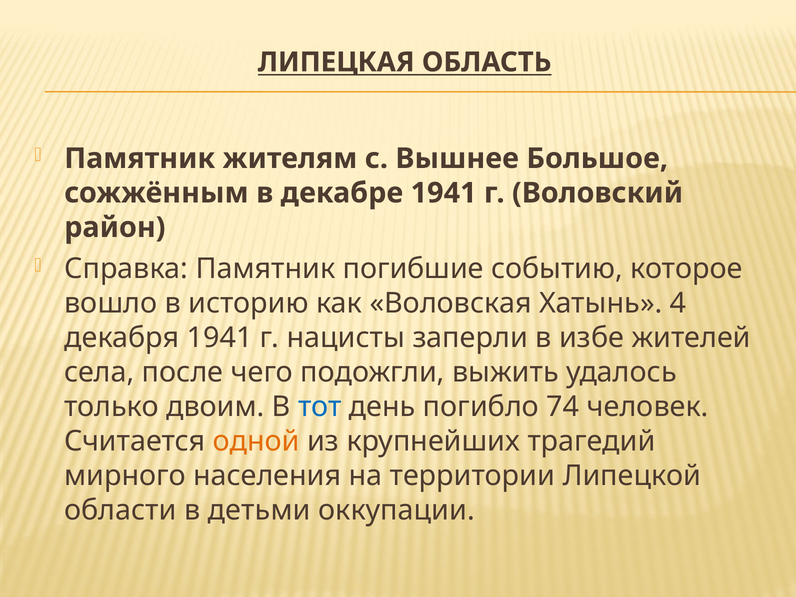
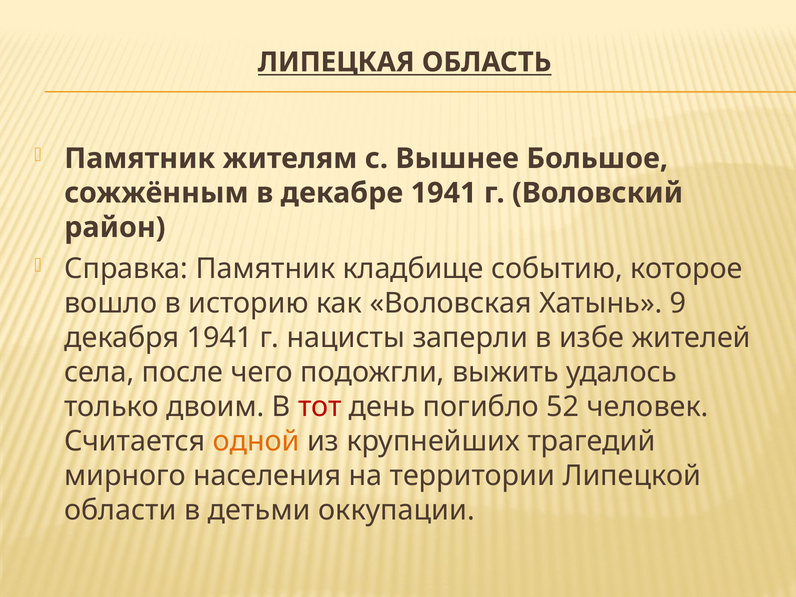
погибшие: погибшие -> кладбище (413, 269)
4: 4 -> 9 (678, 303)
тот colour: blue -> red (320, 407)
74: 74 -> 52 (563, 407)
